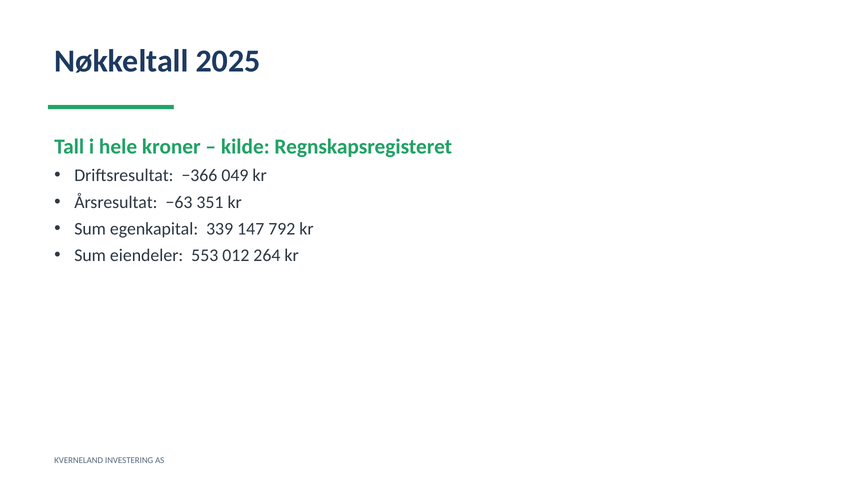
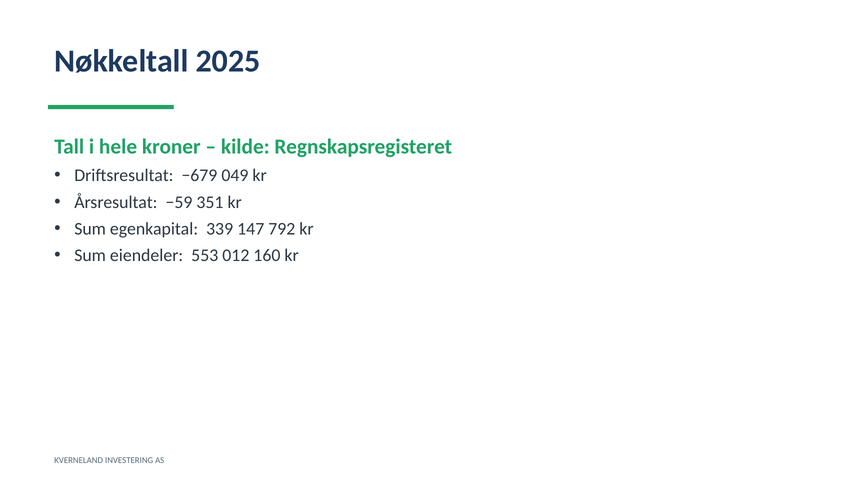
−366: −366 -> −679 (199, 175)
−63: −63 -> −59 (179, 202)
264: 264 -> 160 (267, 255)
